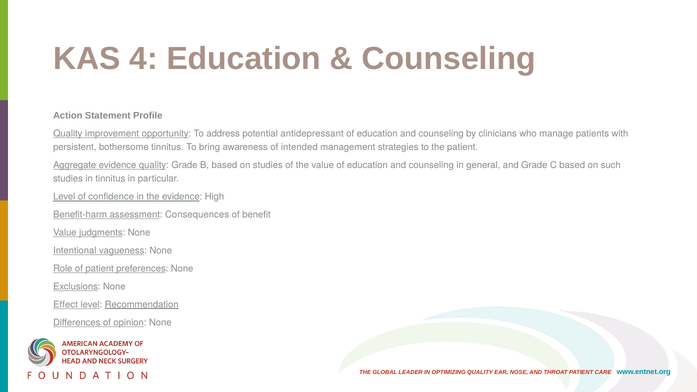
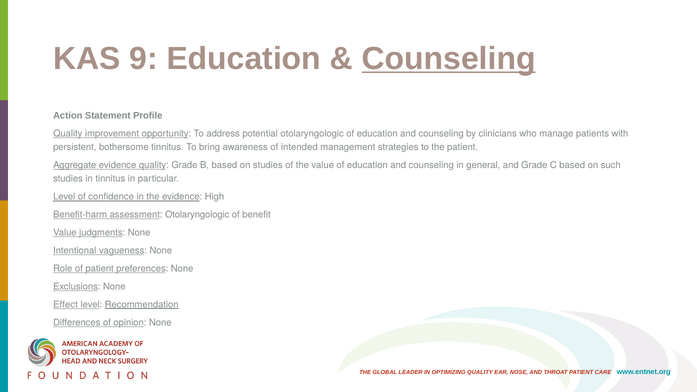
4: 4 -> 9 (144, 59)
Counseling underline: none -> present (449, 59)
potential antidepressant: antidepressant -> otolaryngologic (312, 134)
assessment Consequences: Consequences -> Otolaryngologic (197, 215)
